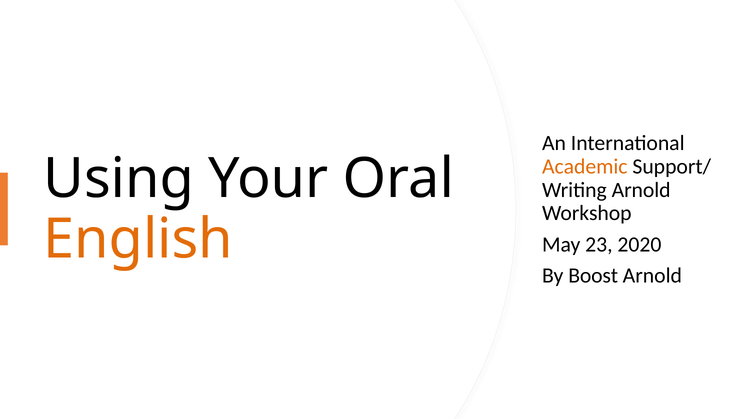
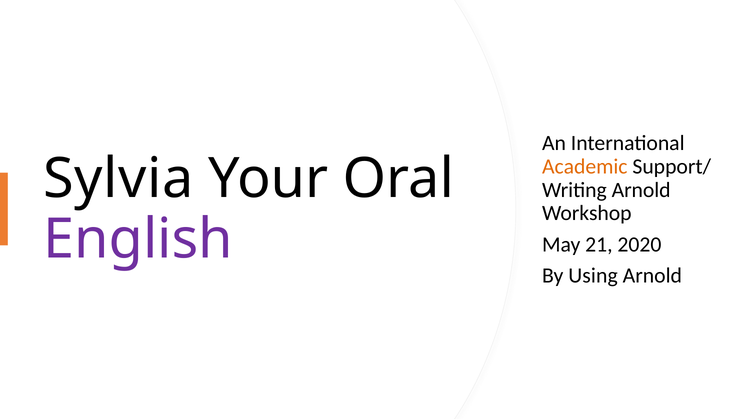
Using: Using -> Sylvia (118, 179)
English colour: orange -> purple (138, 239)
23: 23 -> 21 (599, 244)
Boost: Boost -> Using (593, 275)
